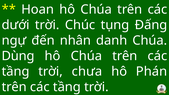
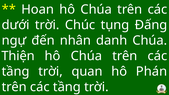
Dùng: Dùng -> Thiện (18, 56)
chưa: chưa -> quan (87, 71)
